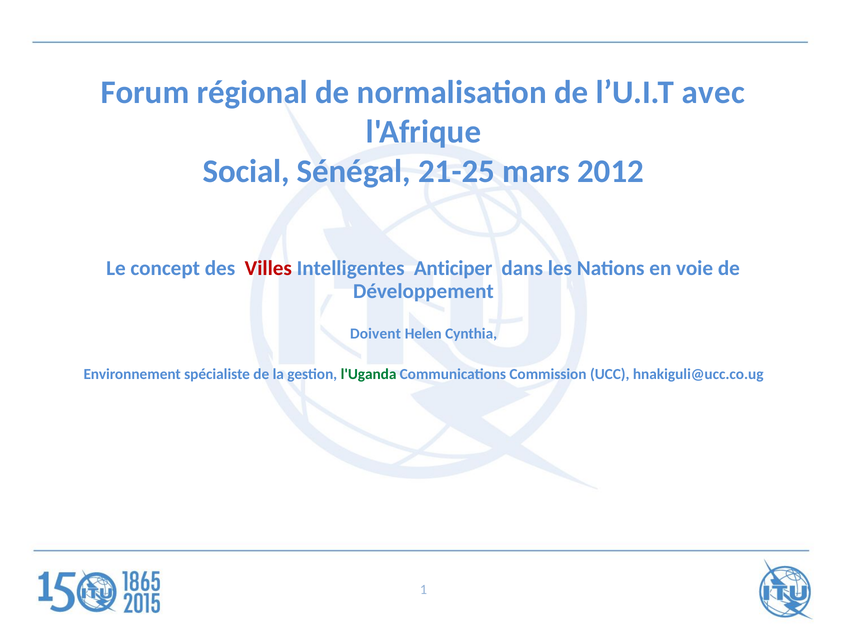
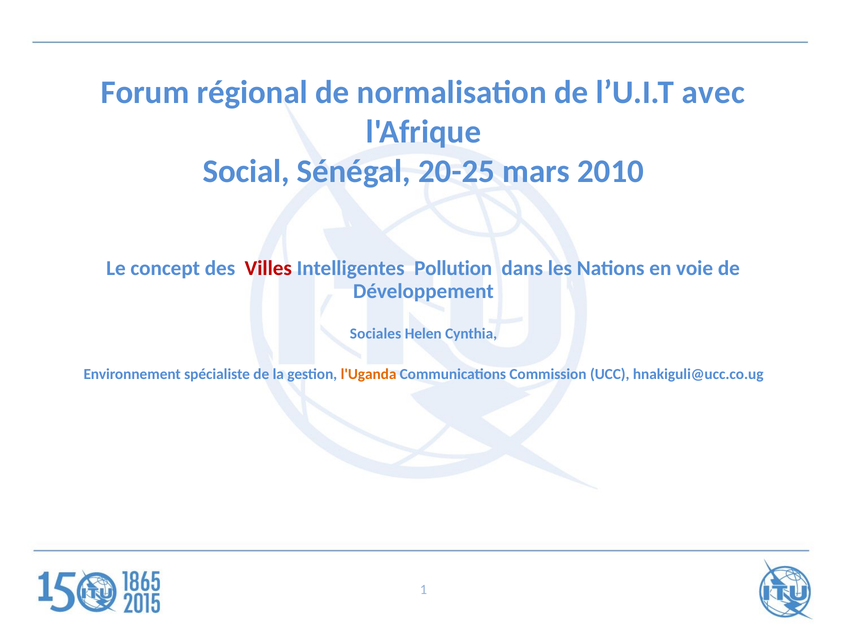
21-25: 21-25 -> 20-25 (457, 171)
2012: 2012 -> 2010 (611, 171)
Anticiper: Anticiper -> Pollution (453, 268)
Doivent: Doivent -> Sociales (376, 334)
l'Uganda colour: green -> orange (369, 374)
